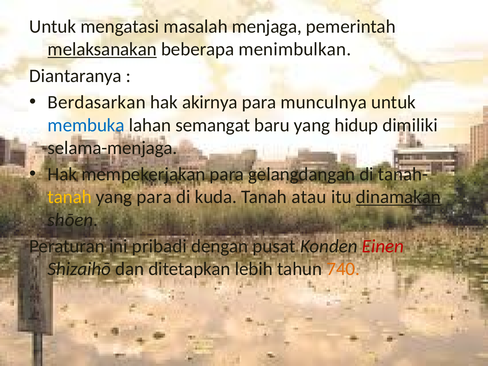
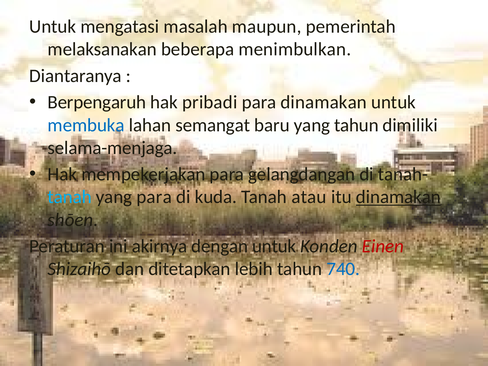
menjaga: menjaga -> maupun (267, 27)
melaksanakan underline: present -> none (102, 49)
Berdasarkan: Berdasarkan -> Berpengaruh (97, 102)
akirnya: akirnya -> pribadi (210, 102)
para munculnya: munculnya -> dinamakan (324, 102)
yang hidup: hidup -> tahun (356, 125)
tanah colour: yellow -> light blue (70, 197)
pribadi: pribadi -> akirnya (160, 246)
dengan pusat: pusat -> untuk (274, 246)
740 colour: orange -> blue (343, 269)
